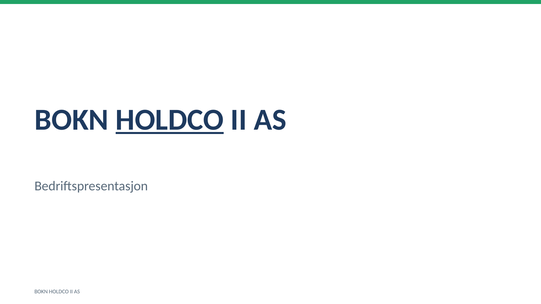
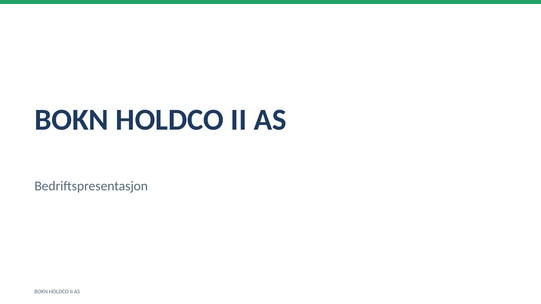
HOLDCO underline: present -> none (170, 120)
